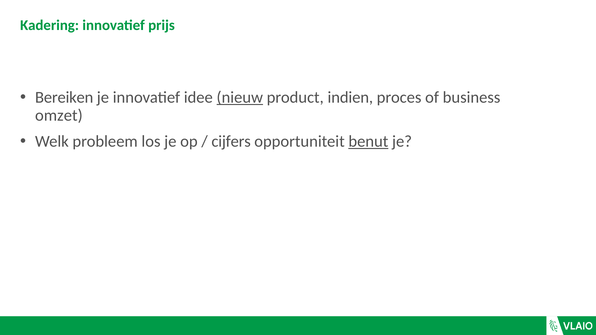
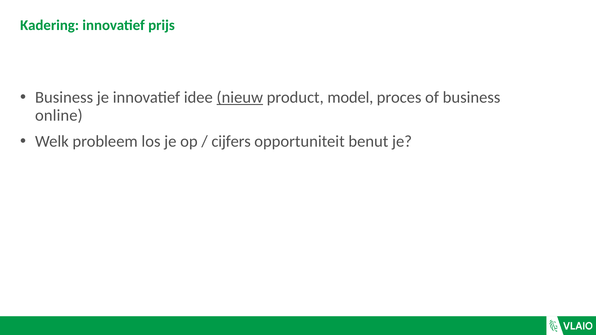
Bereiken: Bereiken -> Business (64, 98)
indien: indien -> model (350, 98)
omzet: omzet -> online (59, 115)
benut underline: present -> none (368, 142)
